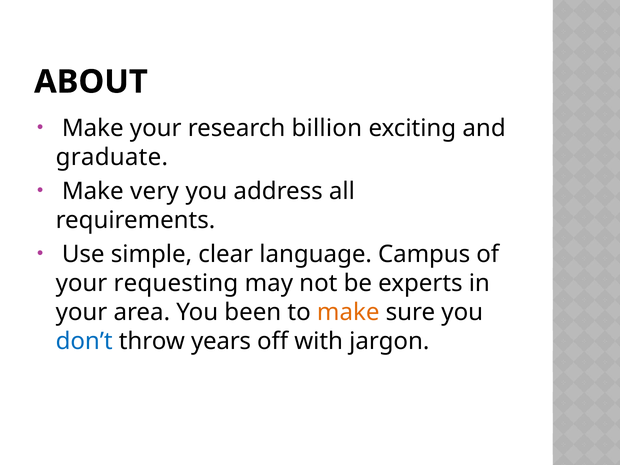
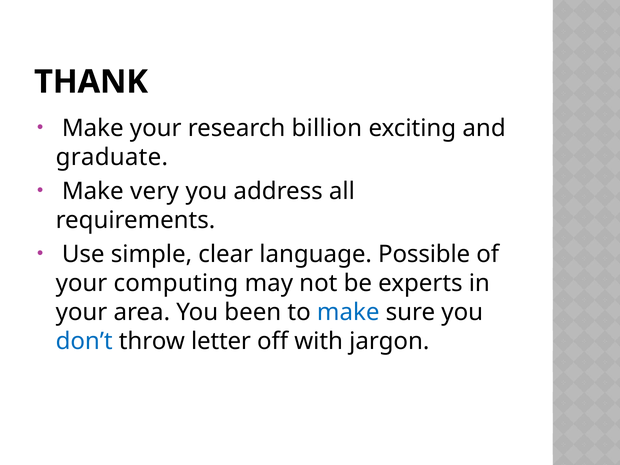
ABOUT: ABOUT -> THANK (91, 82)
Campus: Campus -> Possible (424, 254)
requesting: requesting -> computing (176, 283)
make colour: orange -> blue (348, 312)
years: years -> letter (221, 341)
